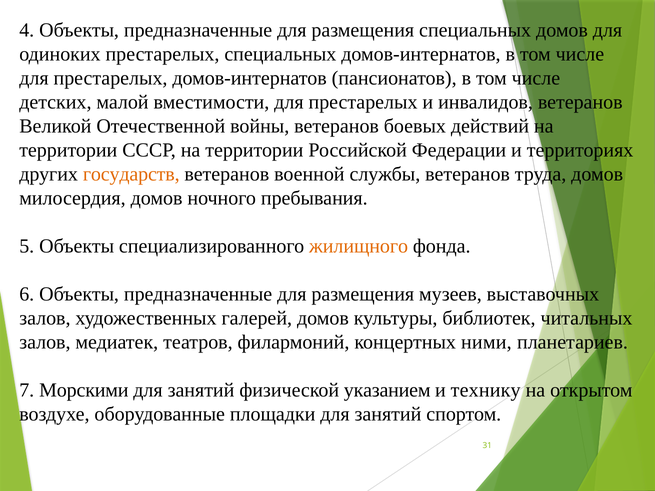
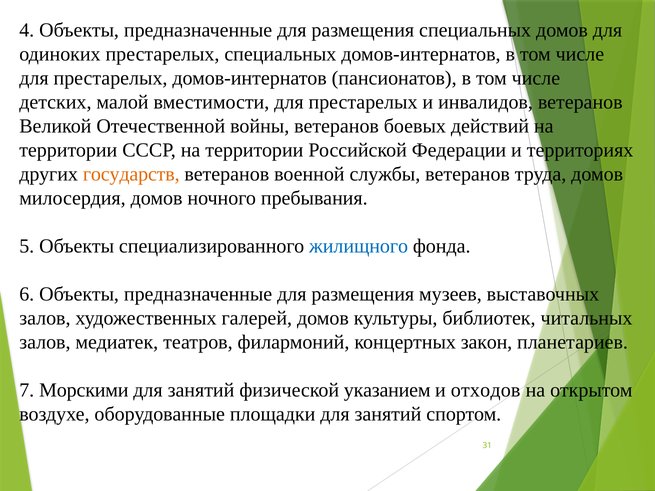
жилищного colour: orange -> blue (359, 246)
ними: ними -> закон (487, 342)
технику: технику -> отходов (486, 390)
